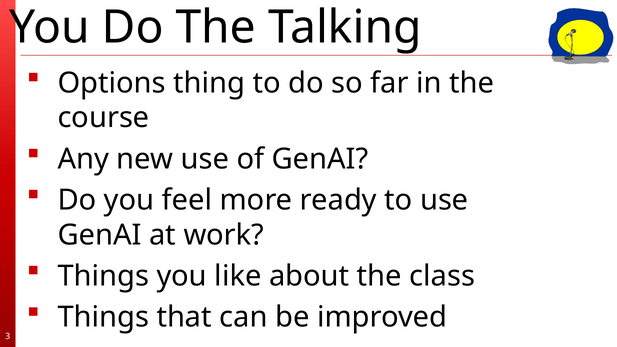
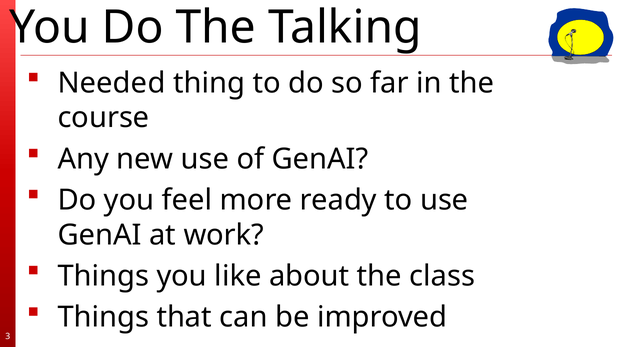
Options: Options -> Needed (112, 83)
